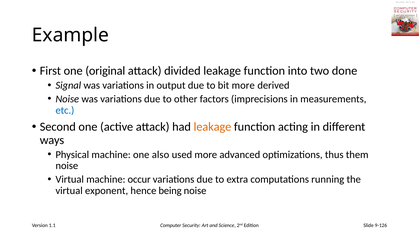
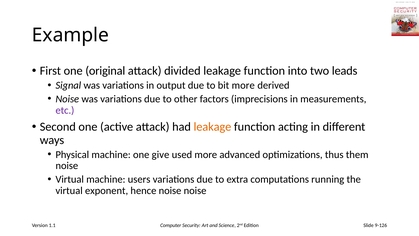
done: done -> leads (345, 71)
etc colour: blue -> purple (65, 110)
also: also -> give (161, 154)
occur: occur -> users (139, 179)
hence being: being -> noise (170, 190)
